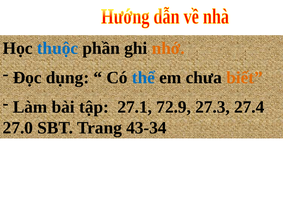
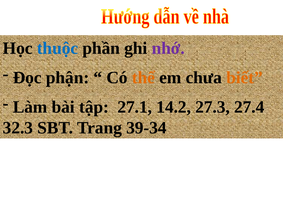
nhớ colour: orange -> purple (168, 48)
dụng: dụng -> phận (68, 78)
thể colour: blue -> orange (143, 78)
72.9: 72.9 -> 14.2 (174, 107)
27.0: 27.0 -> 32.3 (18, 128)
43-34: 43-34 -> 39-34 (146, 128)
